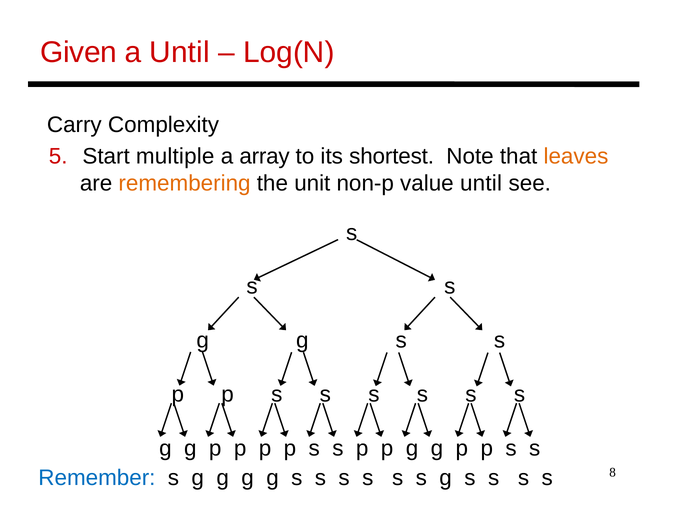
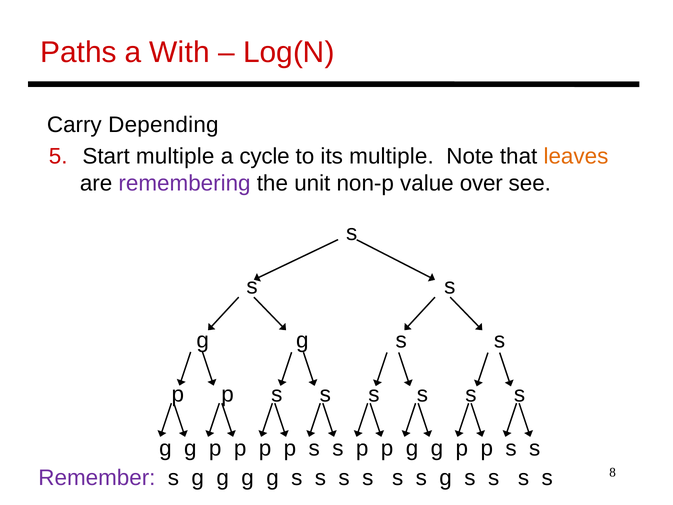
Given: Given -> Paths (78, 53)
a Until: Until -> With (180, 53)
Complexity: Complexity -> Depending (163, 125)
array: array -> cycle (265, 156)
its shortest: shortest -> multiple (391, 156)
remembering colour: orange -> purple (185, 183)
value until: until -> over (481, 183)
Remember colour: blue -> purple (97, 477)
